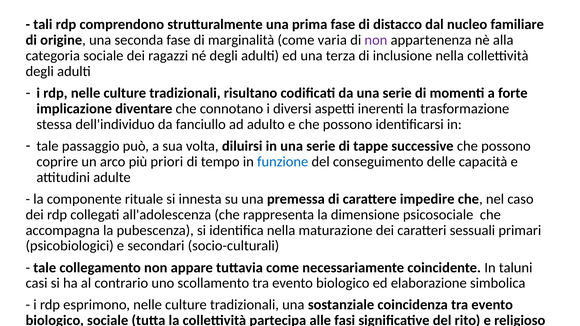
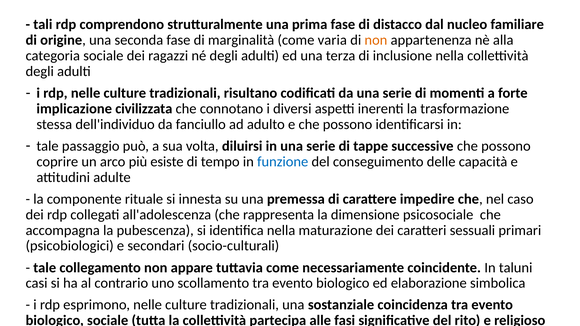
non colour: purple -> orange (376, 40)
diventare: diventare -> civilizzata (144, 109)
priori: priori -> esiste (167, 162)
